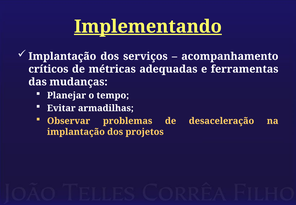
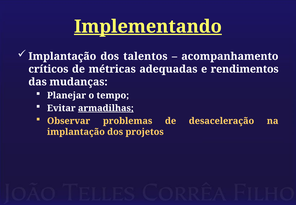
serviços: serviços -> talentos (145, 56)
ferramentas: ferramentas -> rendimentos (245, 69)
armadilhas underline: none -> present (106, 108)
